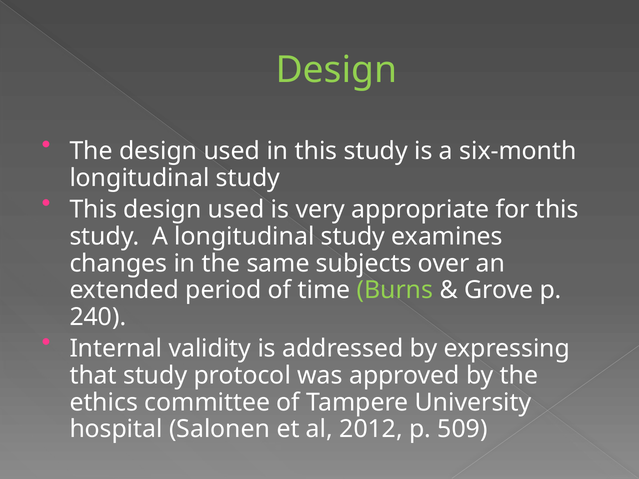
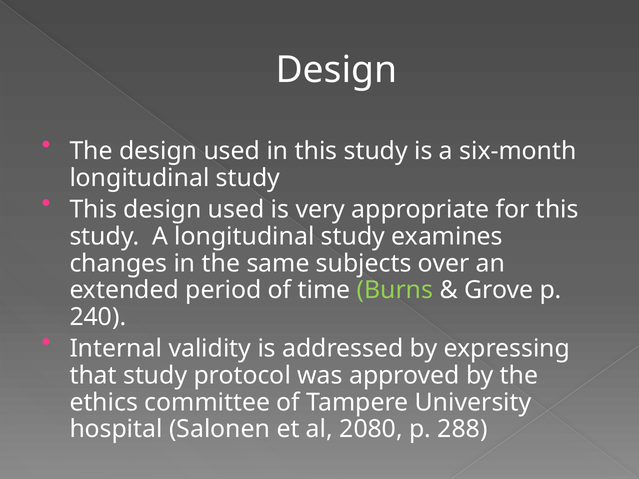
Design colour: light green -> white (336, 70)
2012: 2012 -> 2080 (371, 429)
509: 509 -> 288 (462, 429)
